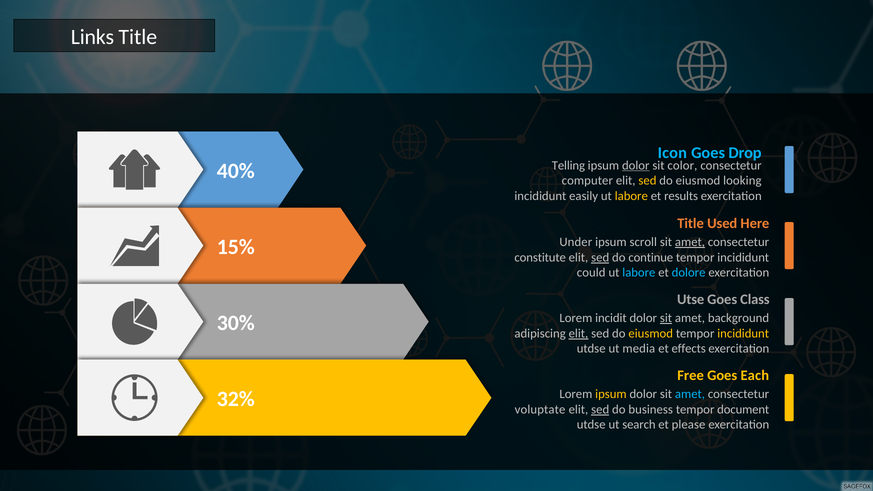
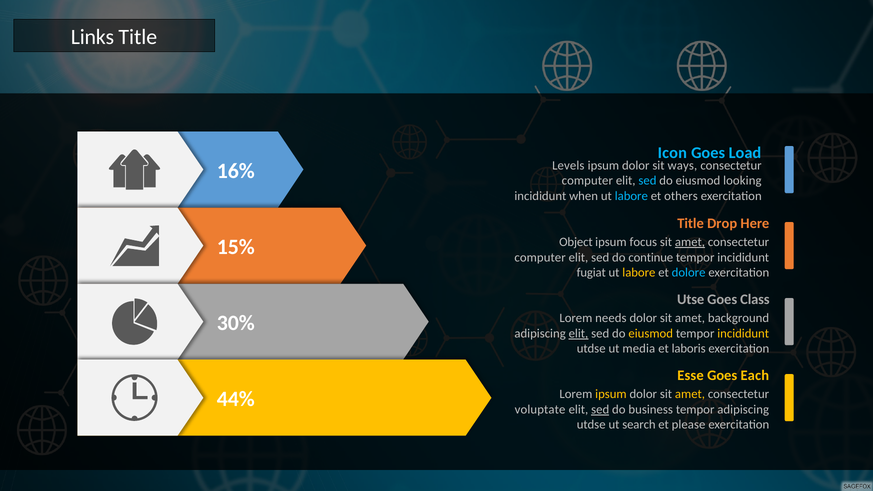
Drop: Drop -> Load (745, 153)
Telling: Telling -> Levels (568, 165)
dolor underline: present -> none (636, 165)
color: color -> ways (682, 165)
40%: 40% -> 16% (236, 171)
sed colour: yellow -> light blue (647, 181)
easily: easily -> when (584, 196)
labore colour: yellow -> light blue (631, 196)
results: results -> others (681, 196)
Used: Used -> Drop (722, 223)
Under: Under -> Object (576, 242)
scroll: scroll -> focus (643, 242)
constitute: constitute -> computer (540, 257)
sed underline: present -> none (600, 257)
could: could -> fugiat (591, 273)
labore colour: light blue -> yellow (639, 273)
incidit: incidit -> needs (611, 318)
sit underline: present -> none (666, 318)
effects: effects -> laboris (689, 349)
Free: Free -> Esse (691, 375)
amet colour: light blue -> yellow (690, 394)
32%: 32% -> 44% (236, 399)
tempor document: document -> adipiscing (743, 409)
